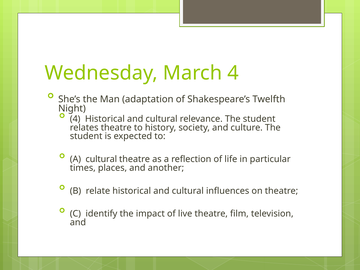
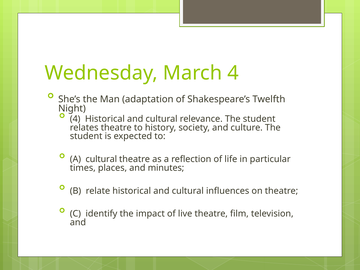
another: another -> minutes (166, 168)
